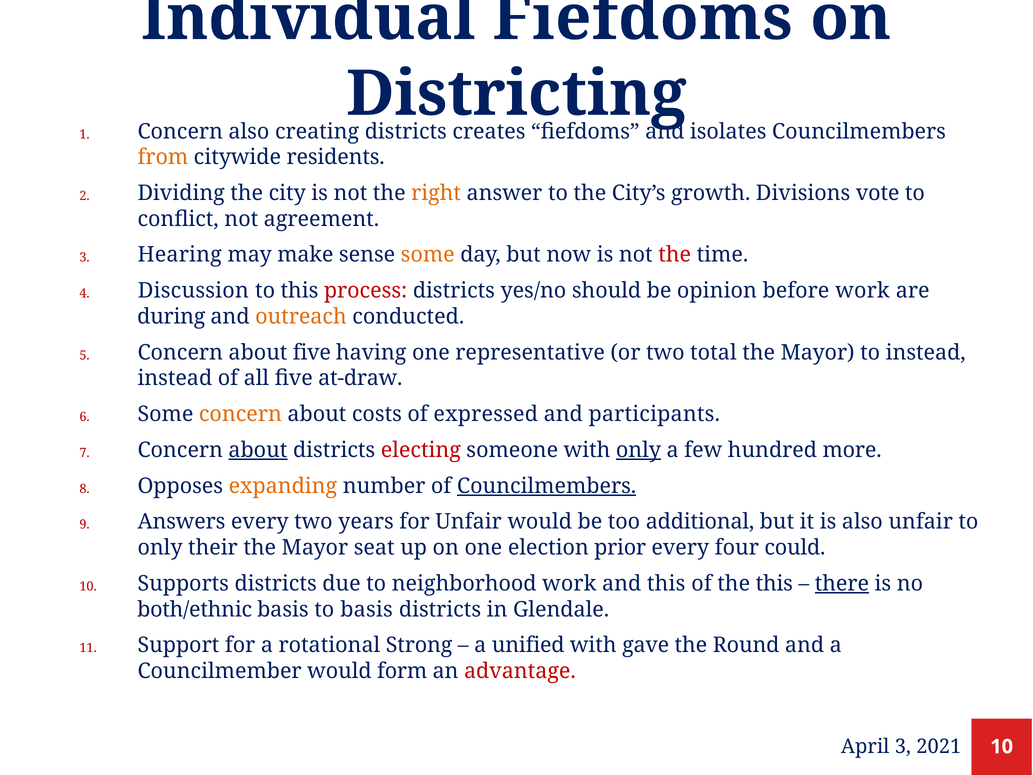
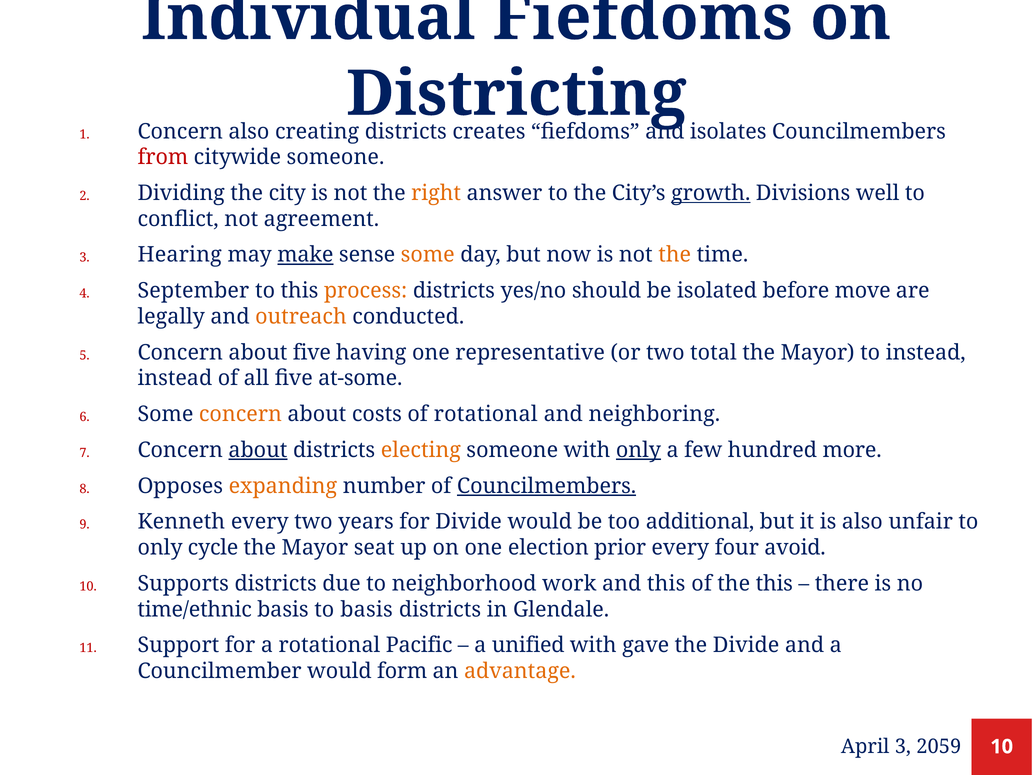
from colour: orange -> red (163, 157)
citywide residents: residents -> someone (336, 157)
growth underline: none -> present (711, 193)
vote: vote -> well (878, 193)
make underline: none -> present (305, 255)
the colour: red -> orange (675, 255)
Discussion: Discussion -> September (193, 291)
process colour: red -> orange (366, 291)
opinion: opinion -> isolated (717, 291)
before work: work -> move (863, 291)
during: during -> legally (171, 317)
at-draw: at-draw -> at-some (360, 378)
of expressed: expressed -> rotational (486, 414)
participants: participants -> neighboring (654, 414)
electing colour: red -> orange (421, 450)
Answers: Answers -> Kenneth (181, 522)
for Unfair: Unfair -> Divide (469, 522)
their: their -> cycle (213, 548)
could: could -> avoid (795, 548)
there underline: present -> none (842, 583)
both/ethnic: both/ethnic -> time/ethnic (195, 609)
Strong: Strong -> Pacific (419, 645)
the Round: Round -> Divide (746, 645)
advantage colour: red -> orange (520, 671)
2021: 2021 -> 2059 (939, 746)
